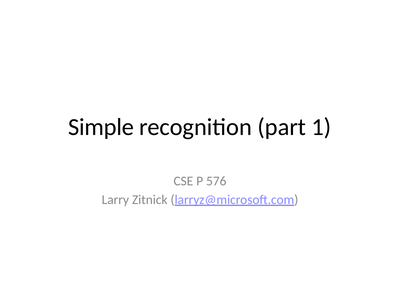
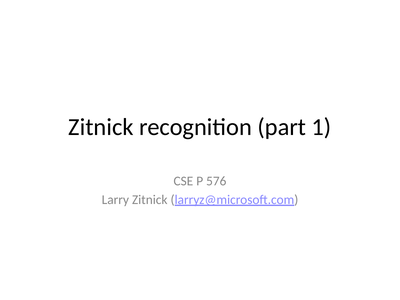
Simple: Simple -> Zitnick (101, 127)
